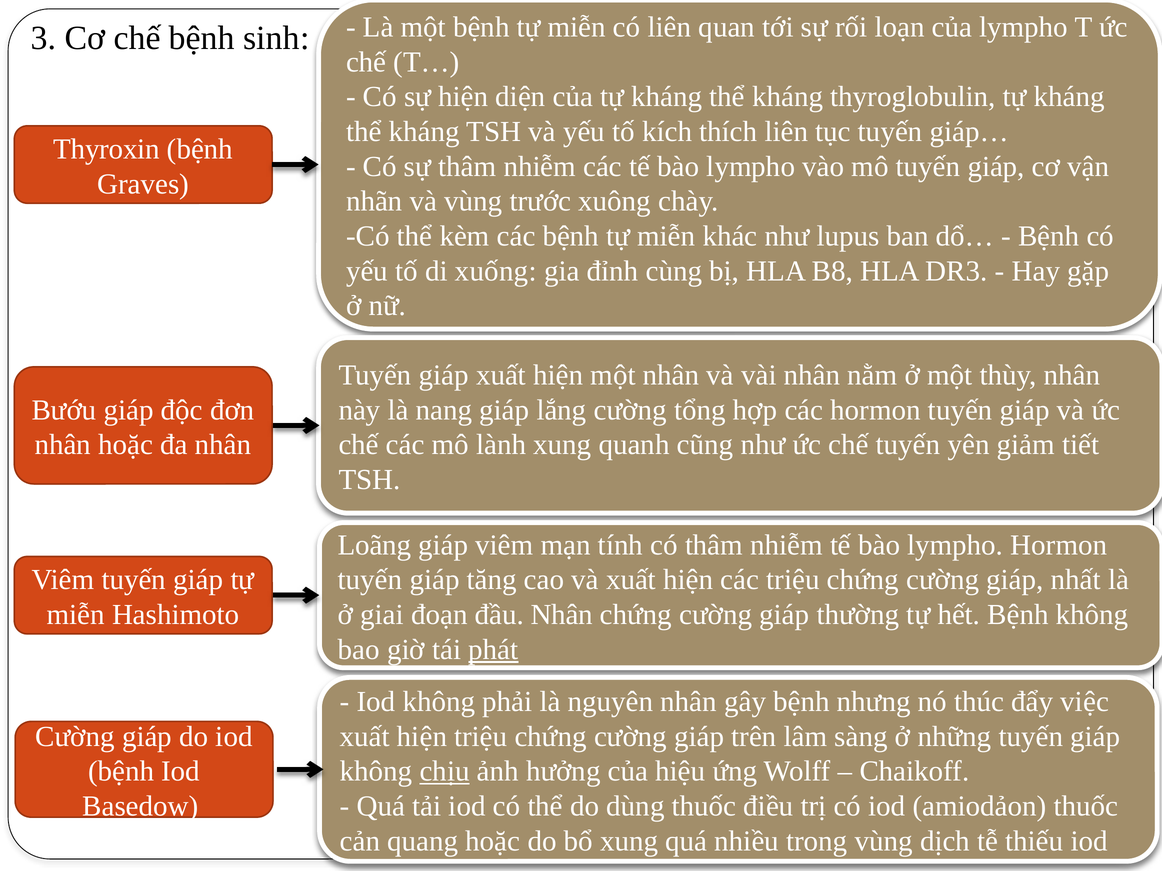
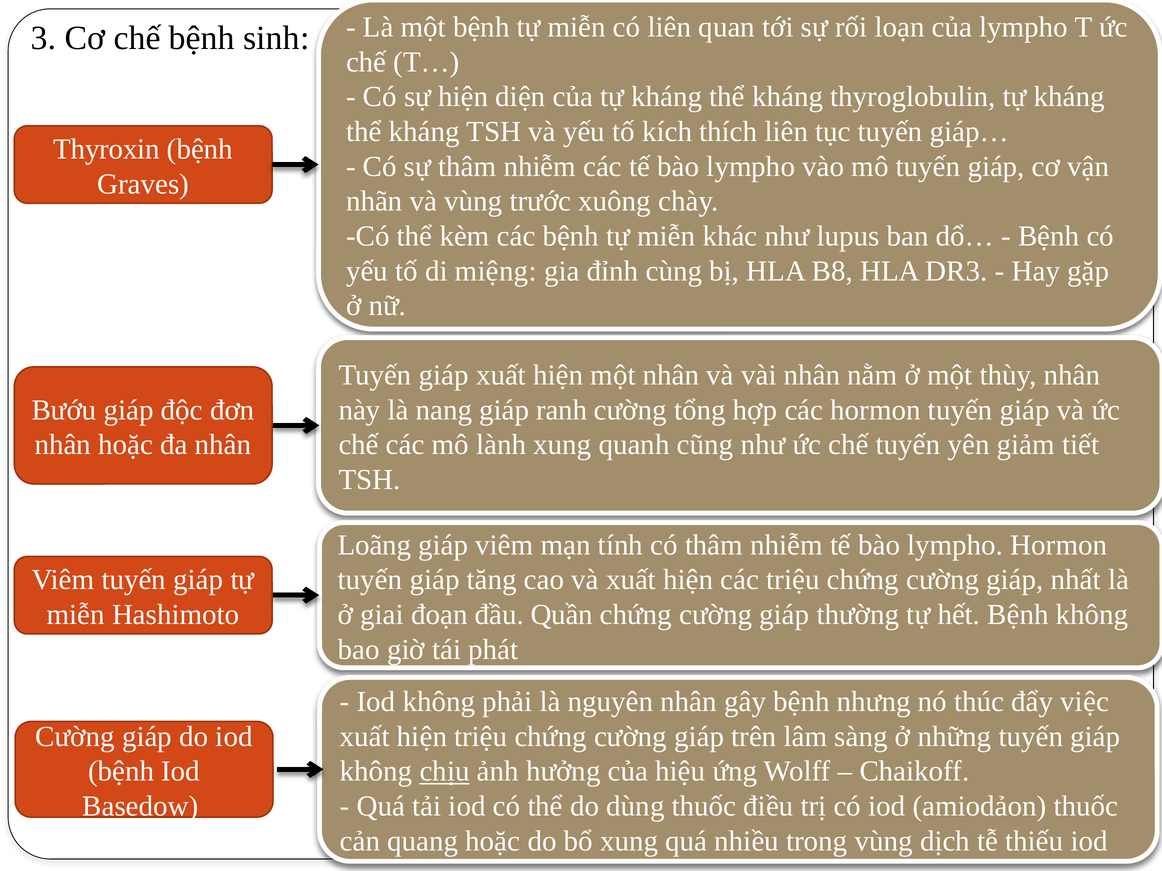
xuống: xuống -> miệng (496, 271)
lắng: lắng -> ranh (562, 410)
đầu Nhân: Nhân -> Quần (562, 615)
phát underline: present -> none (493, 650)
